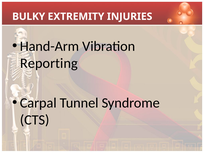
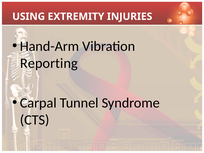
BULKY: BULKY -> USING (29, 17)
